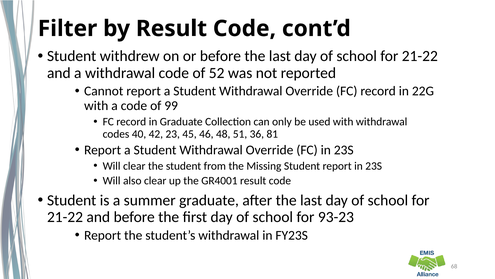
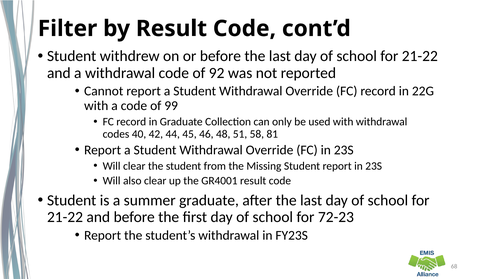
52: 52 -> 92 (217, 73)
23: 23 -> 44 (173, 134)
36: 36 -> 58 (257, 134)
93-23: 93-23 -> 72-23 (336, 217)
